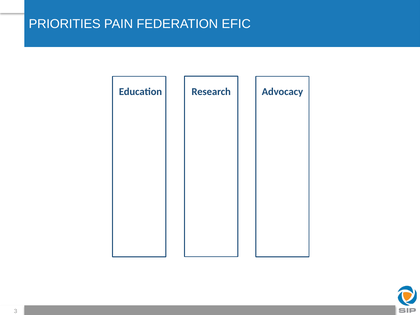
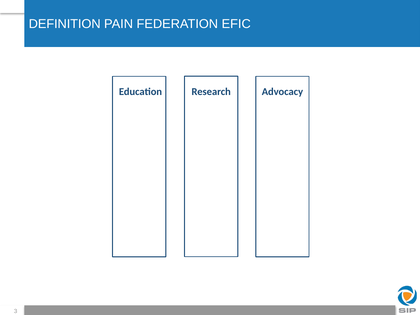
PRIORITIES: PRIORITIES -> DEFINITION (65, 24)
